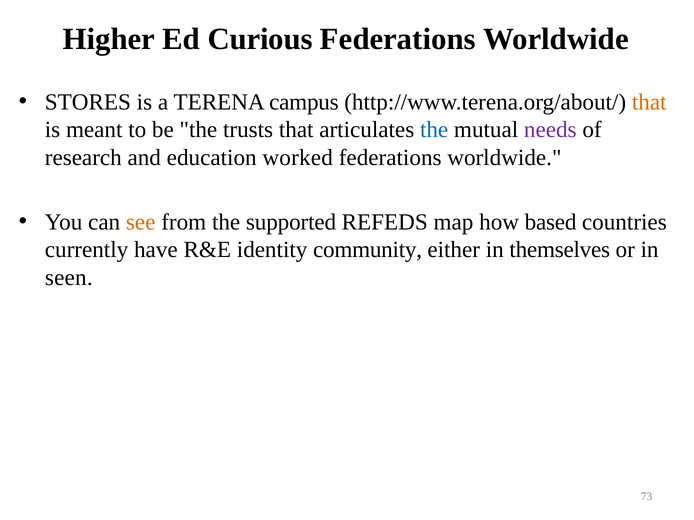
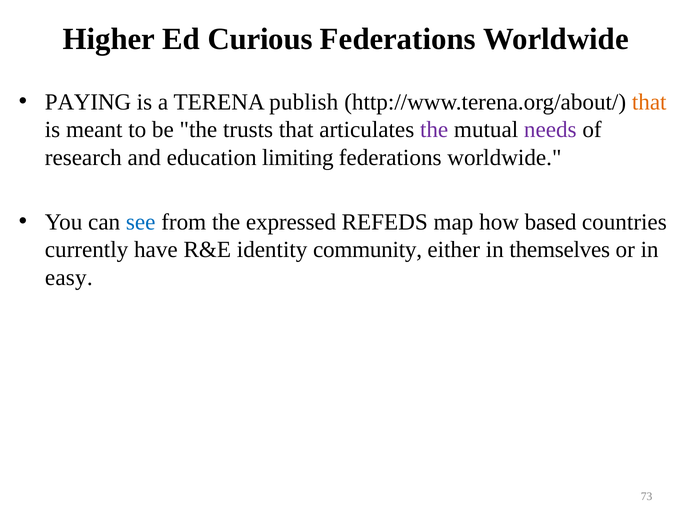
STORES: STORES -> PAYING (88, 102)
campus: campus -> publish (304, 102)
the colour: blue -> purple (434, 130)
worked: worked -> limiting (298, 158)
see colour: orange -> blue (141, 222)
supported: supported -> expressed (291, 222)
seen: seen -> easy (69, 278)
